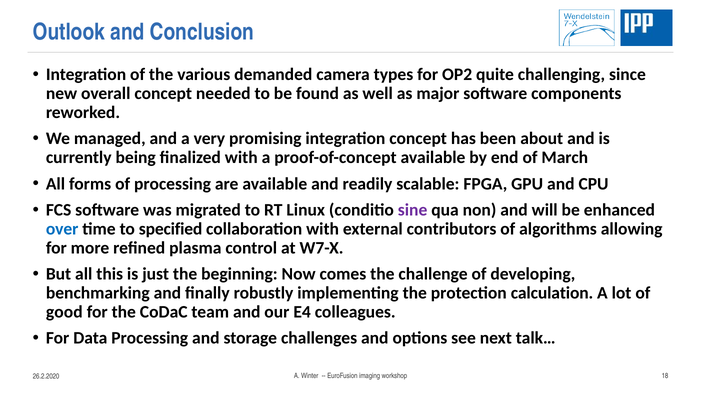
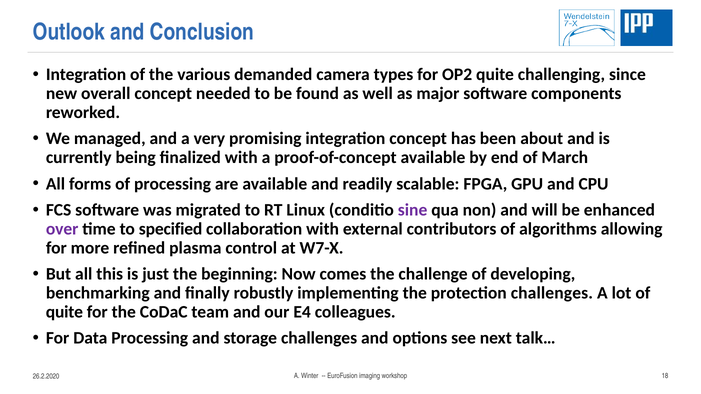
over colour: blue -> purple (62, 229)
protection calculation: calculation -> challenges (552, 293)
good: good -> quite (64, 312)
